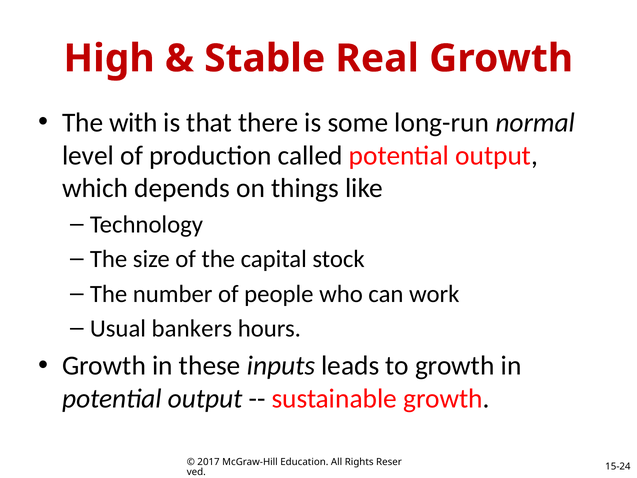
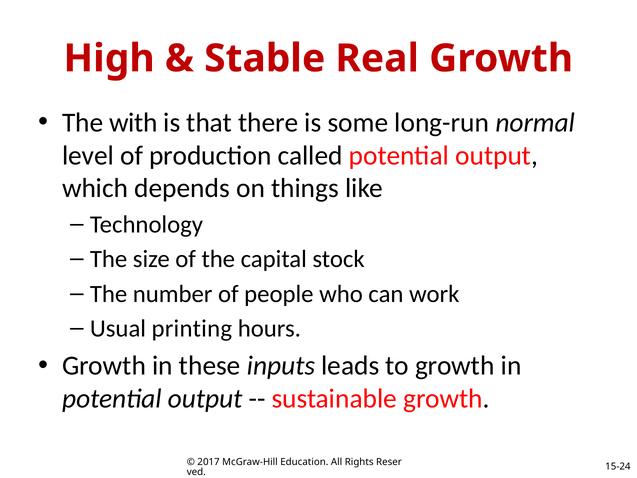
bankers: bankers -> printing (192, 329)
